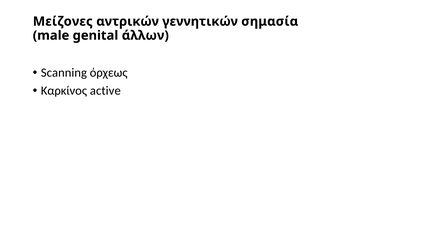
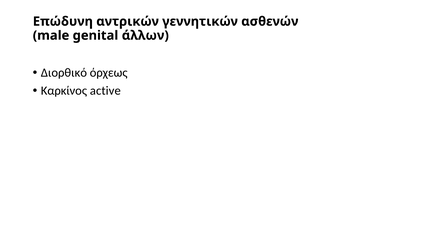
Μείζονες: Μείζονες -> Επώδυνη (63, 21)
σημασία: σημασία -> ασθενών (270, 21)
Scanning: Scanning -> Διορθικό (64, 73)
